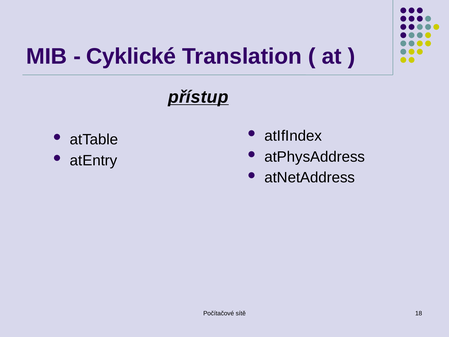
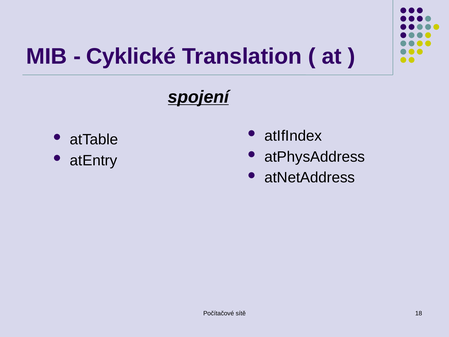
přístup: přístup -> spojení (198, 97)
